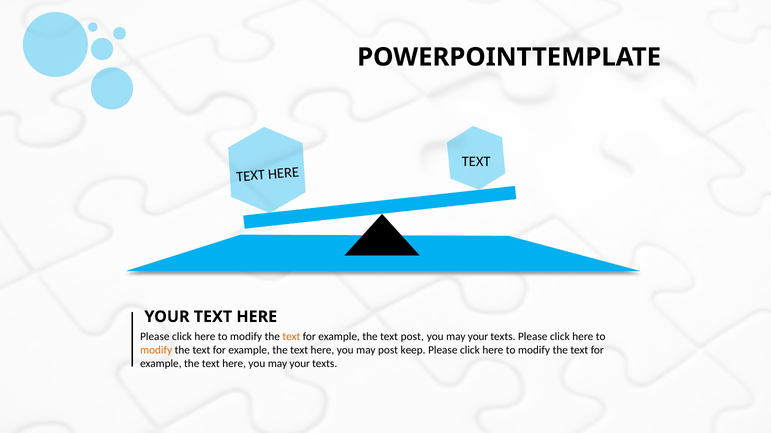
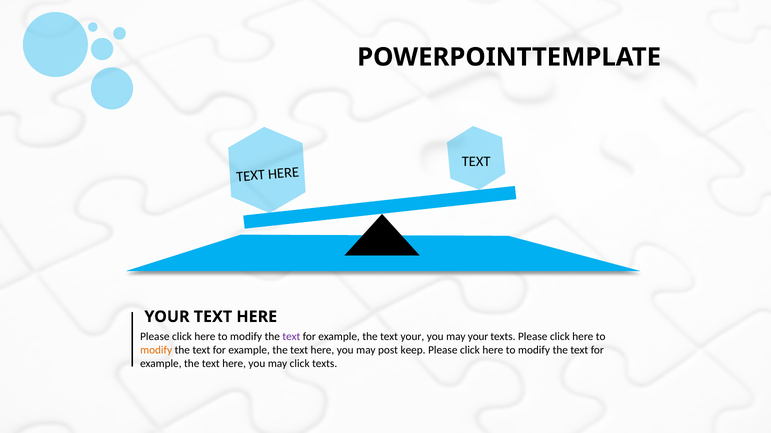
text colour: orange -> purple (291, 337)
text post: post -> your (412, 337)
here you may your: your -> click (300, 364)
